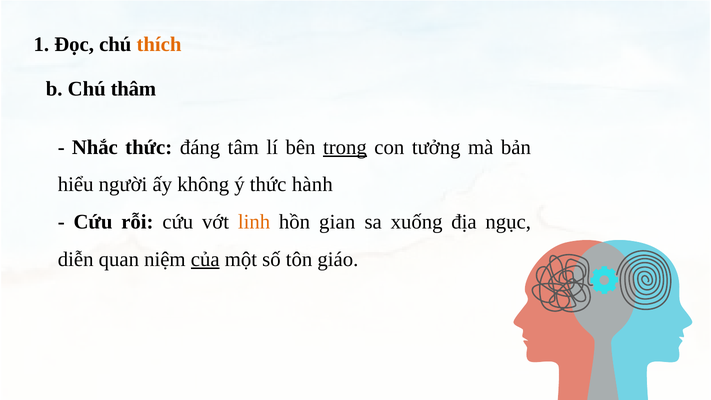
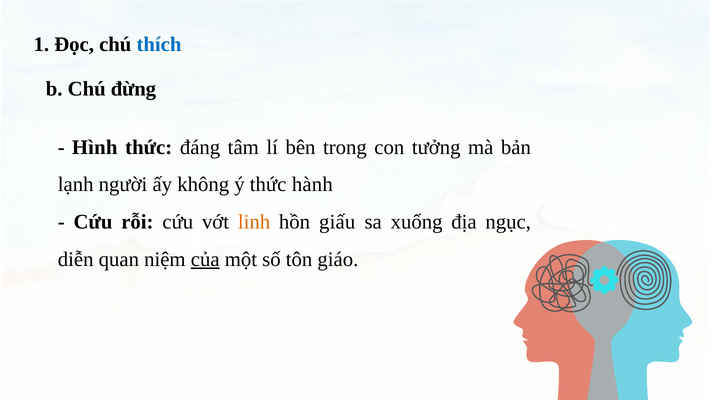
thích colour: orange -> blue (159, 45)
thâm: thâm -> đừng (133, 89)
Nhắc: Nhắc -> Hình (95, 147)
trong underline: present -> none (345, 147)
hiểu: hiểu -> lạnh (76, 185)
gian: gian -> giấu (337, 222)
